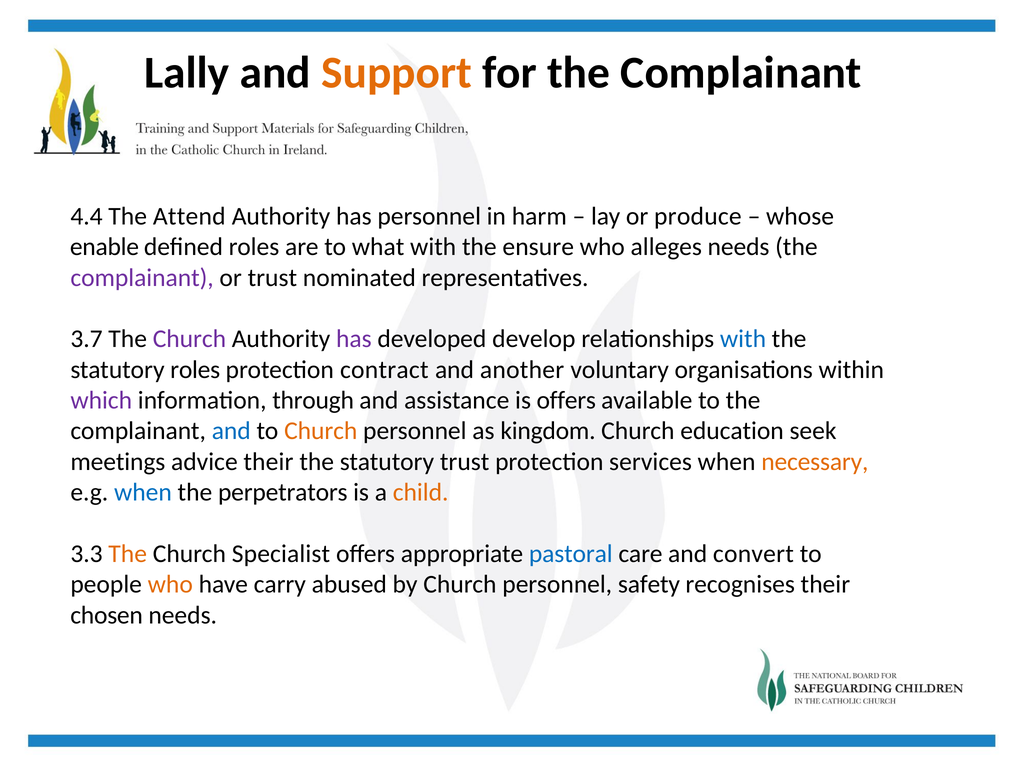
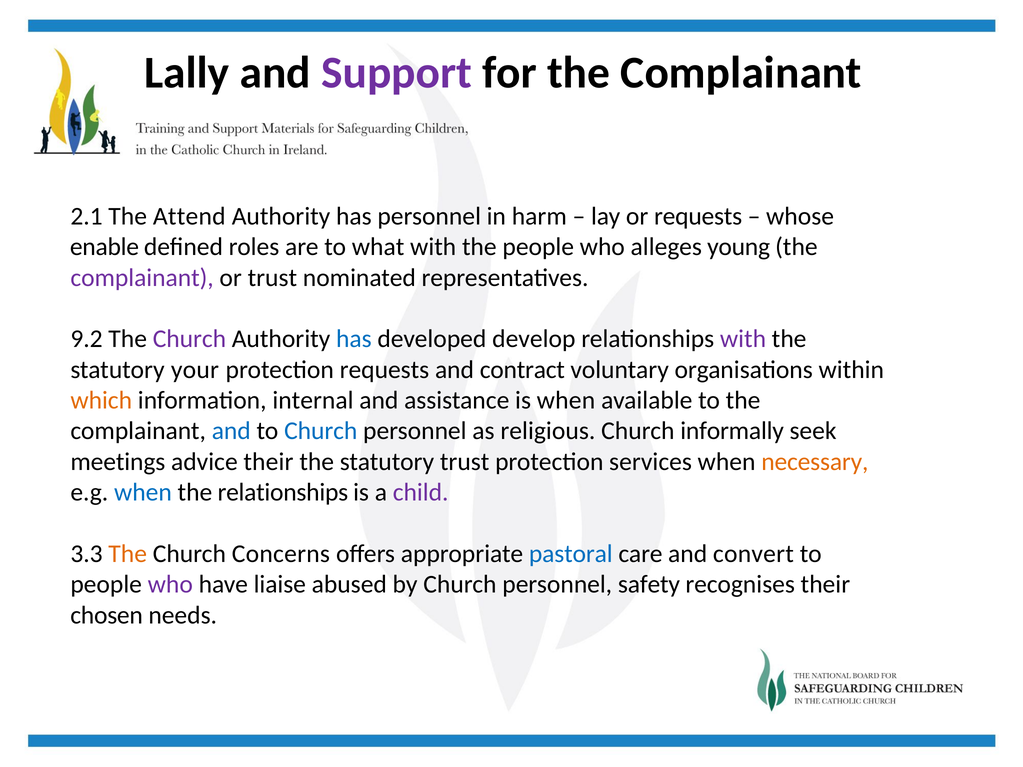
Support colour: orange -> purple (397, 73)
4.4: 4.4 -> 2.1 (87, 216)
or produce: produce -> requests (698, 216)
the ensure: ensure -> people (538, 247)
alleges needs: needs -> young (739, 247)
3.7: 3.7 -> 9.2 (87, 339)
has colour: purple -> blue (354, 339)
with colour: blue -> purple (743, 339)
statutory roles: roles -> your (195, 370)
protection contract: contract -> requests (384, 370)
another: another -> contract (522, 370)
which colour: purple -> orange (101, 400)
through: through -> internal (313, 400)
is offers: offers -> when (566, 400)
Church colour: orange -> blue (321, 431)
kingdom: kingdom -> religious (548, 431)
education: education -> informally (732, 431)
the perpetrators: perpetrators -> relationships (283, 493)
child colour: orange -> purple (421, 493)
Specialist: Specialist -> Concerns (281, 554)
who colour: orange -> purple (170, 585)
carry: carry -> liaise (280, 585)
